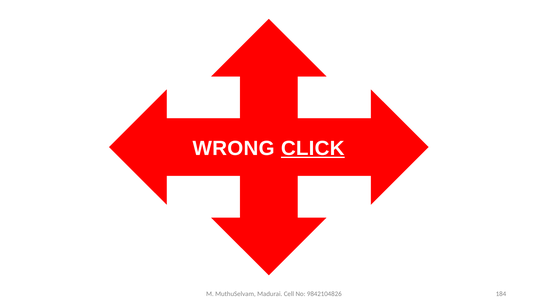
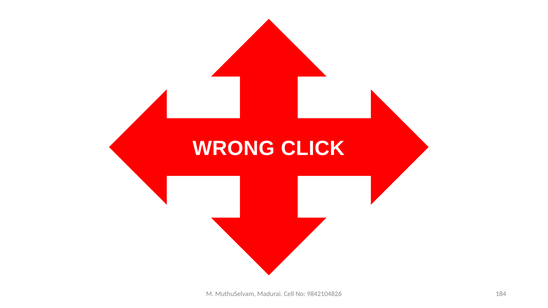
CLICK underline: present -> none (313, 149)
